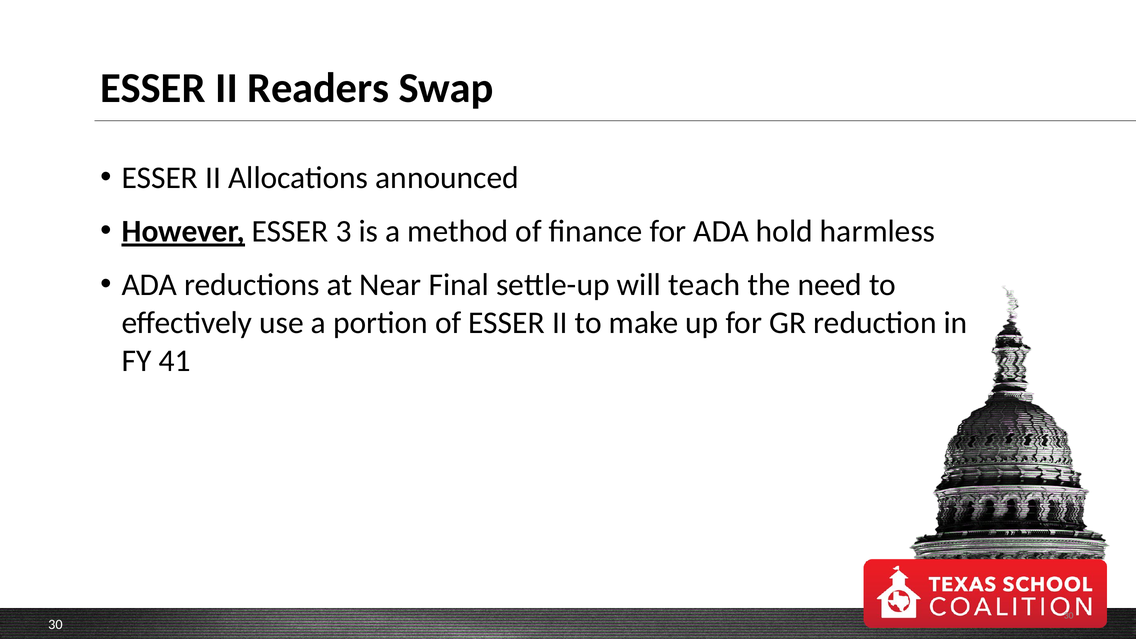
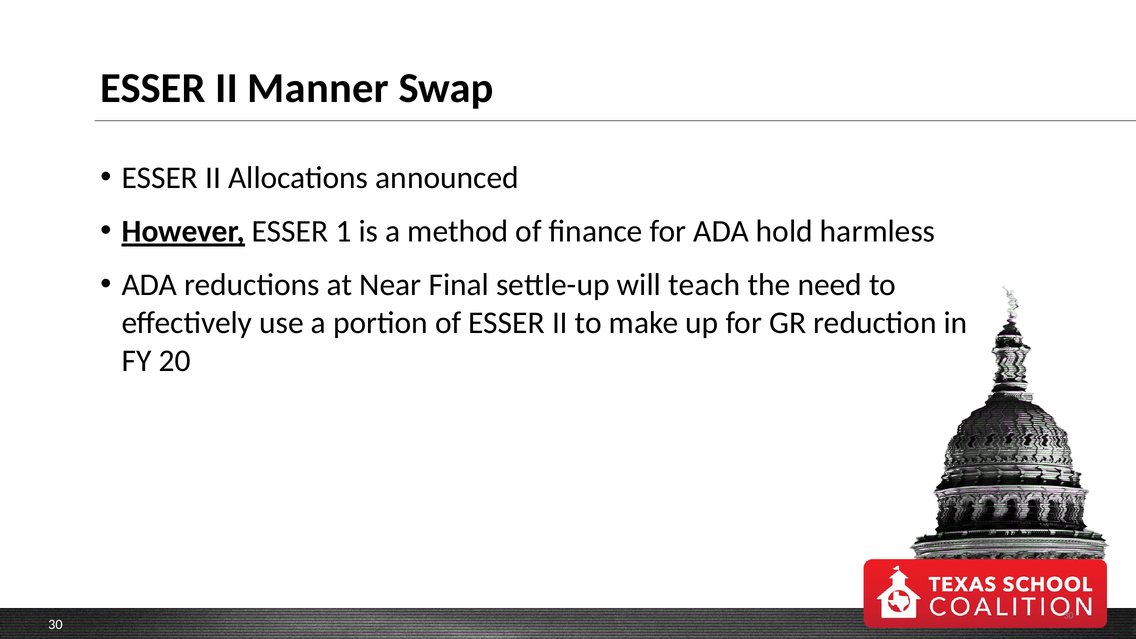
Readers: Readers -> Manner (318, 88)
3: 3 -> 1 (344, 231)
41: 41 -> 20 (175, 361)
